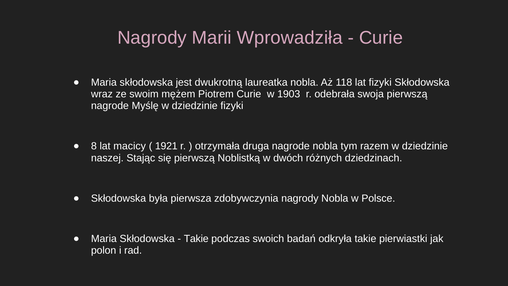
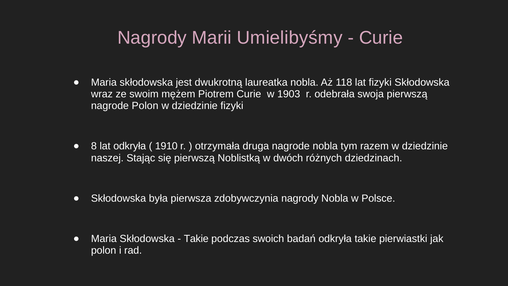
Wprowadziła: Wprowadziła -> Umielibyśmy (290, 38)
nagrode Myślę: Myślę -> Polon (145, 106)
lat macicy: macicy -> odkryła (130, 146)
1921: 1921 -> 1910 (166, 146)
